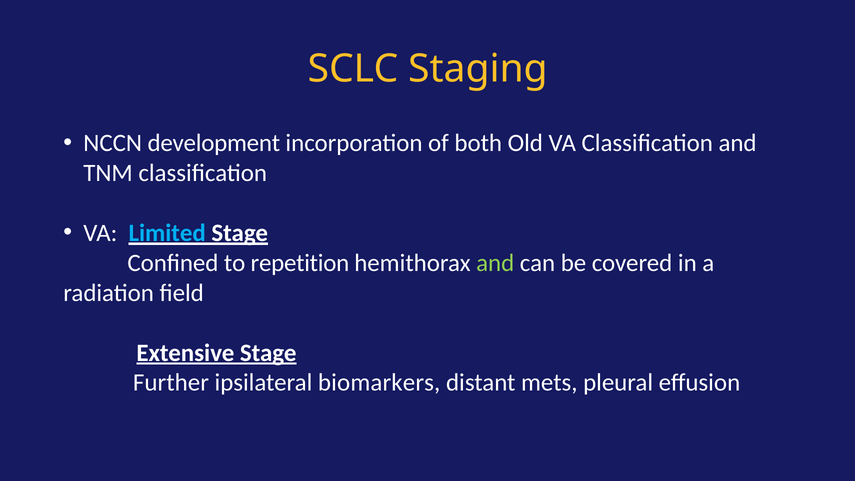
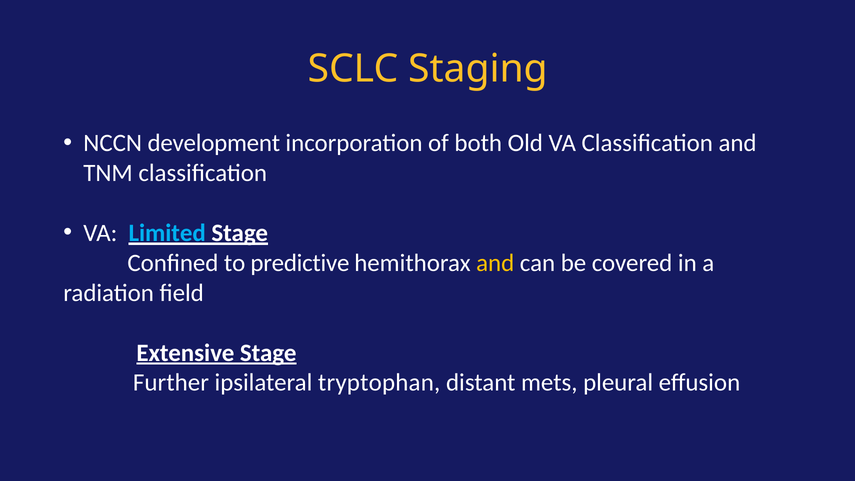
repetition: repetition -> predictive (300, 263)
and colour: light green -> yellow (495, 263)
biomarkers: biomarkers -> tryptophan (379, 383)
